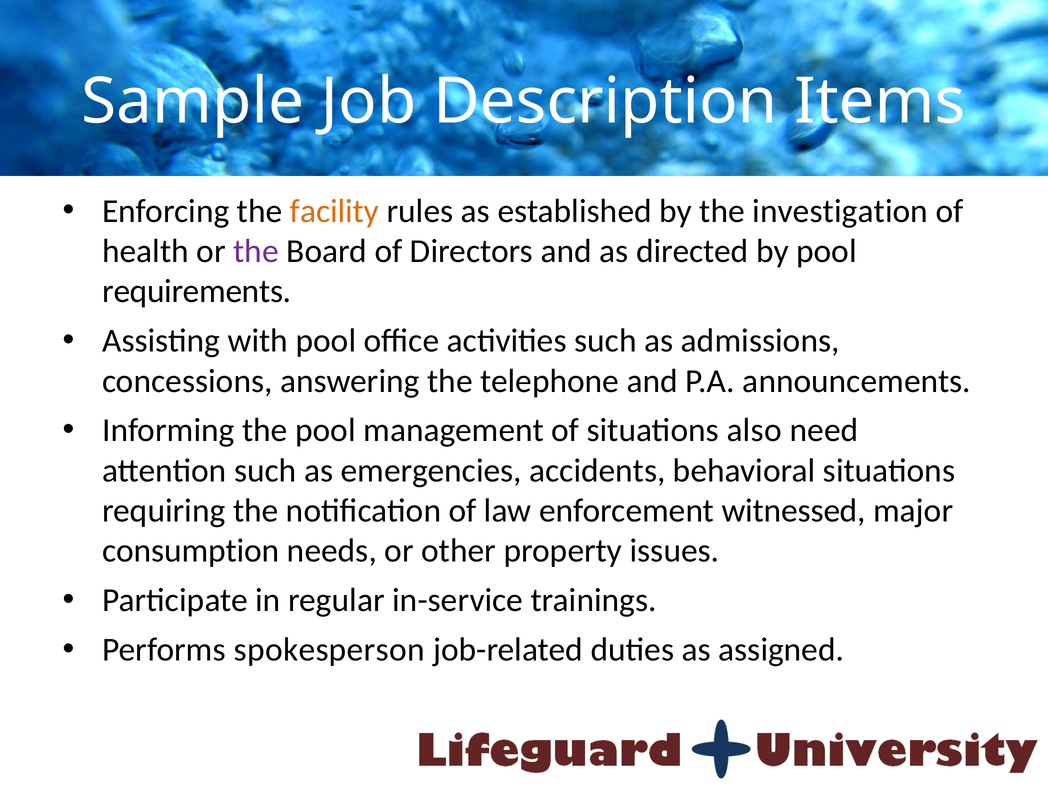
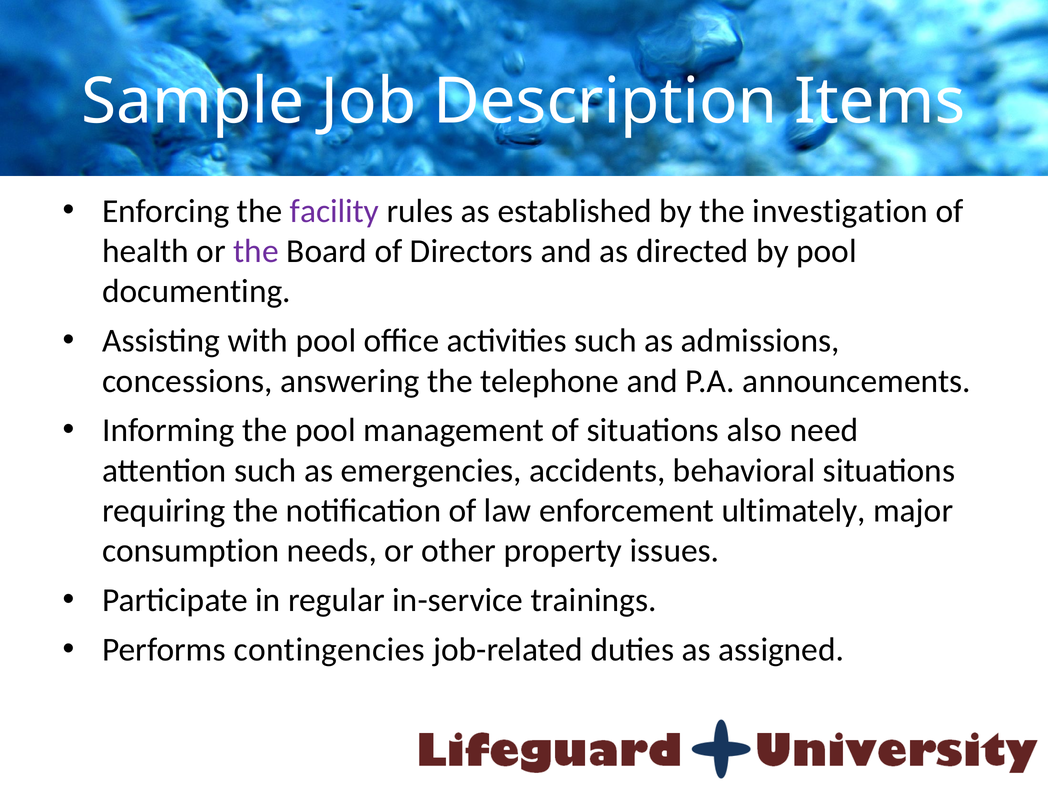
facility colour: orange -> purple (335, 211)
requirements: requirements -> documenting (197, 291)
witnessed: witnessed -> ultimately (794, 511)
spokesperson: spokesperson -> contingencies (329, 650)
